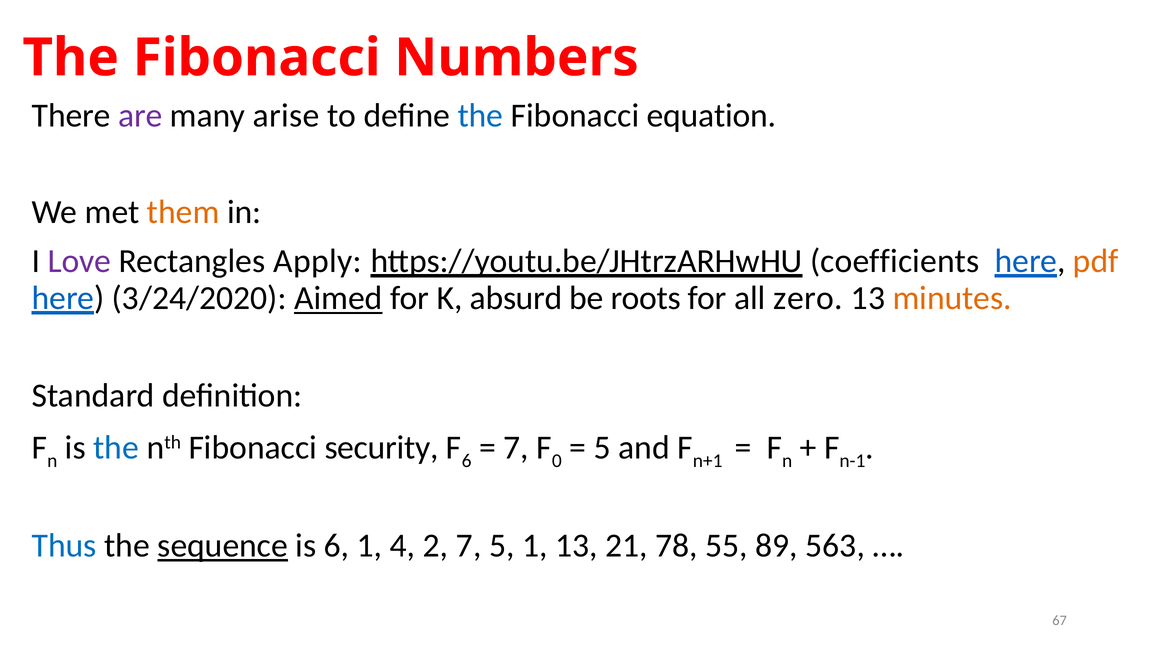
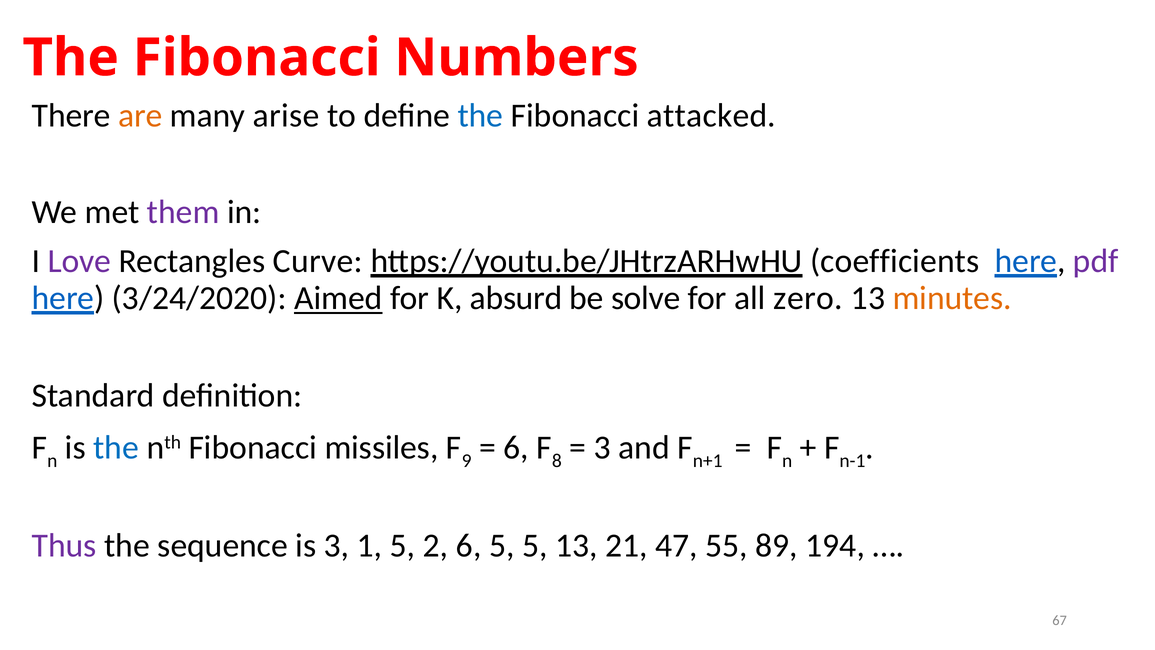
are colour: purple -> orange (140, 115)
equation: equation -> attacked (711, 115)
them colour: orange -> purple (183, 212)
Apply: Apply -> Curve (318, 261)
pdf colour: orange -> purple (1096, 261)
roots: roots -> solve (646, 298)
security: security -> missiles (381, 448)
6: 6 -> 9 (467, 461)
7: 7 -> 6 (516, 448)
0: 0 -> 8 (557, 461)
5: 5 -> 3 (602, 448)
Thus colour: blue -> purple (64, 545)
sequence underline: present -> none (223, 545)
is 6: 6 -> 3 (337, 545)
1 4: 4 -> 5 (403, 545)
2 7: 7 -> 6 (469, 545)
5 1: 1 -> 5 (535, 545)
78: 78 -> 47 (676, 545)
563: 563 -> 194 (835, 545)
